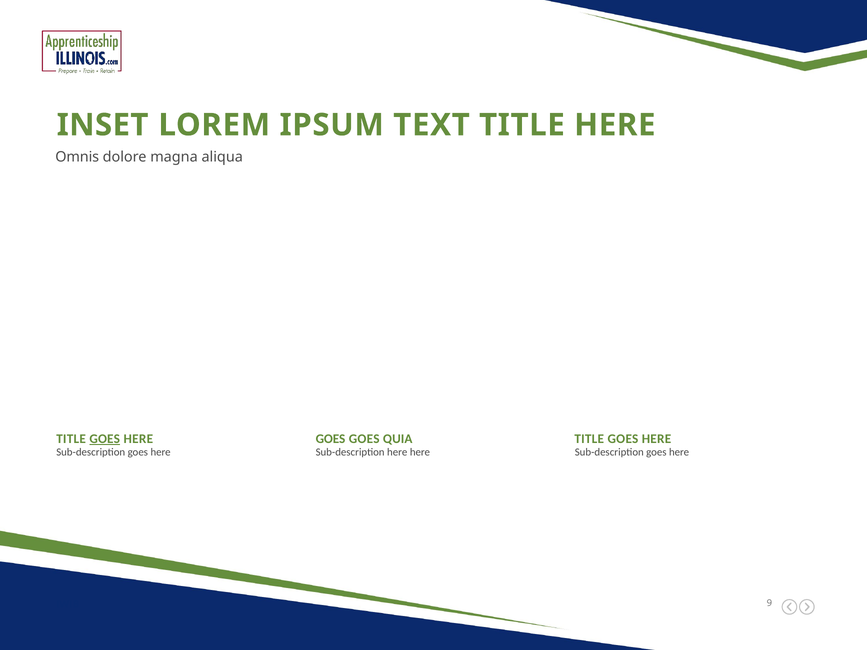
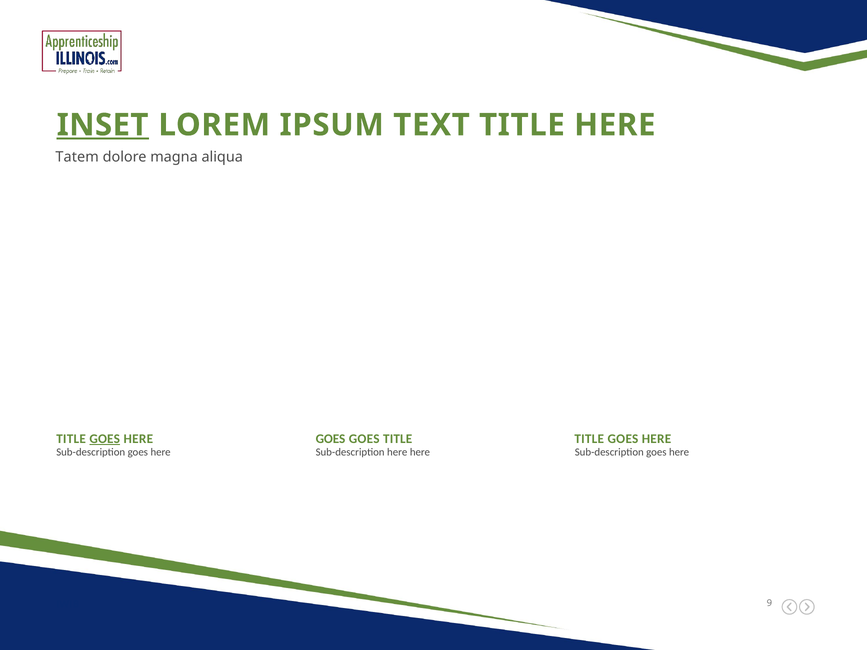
INSET underline: none -> present (103, 125)
Omnis: Omnis -> Tatem (77, 157)
GOES QUIA: QUIA -> TITLE (398, 439)
